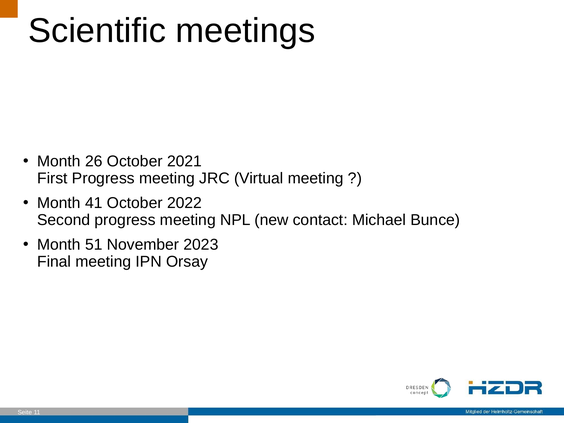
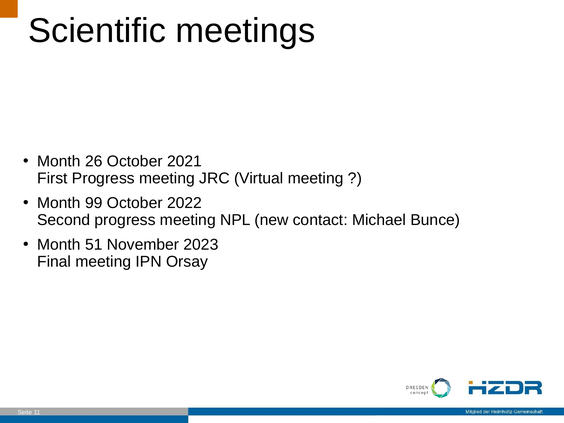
41: 41 -> 99 (94, 203)
